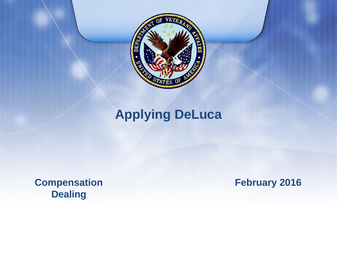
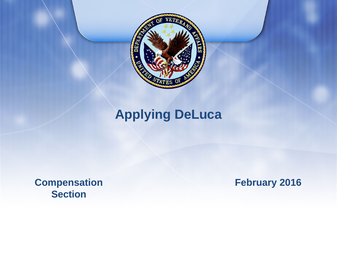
Dealing: Dealing -> Section (69, 194)
